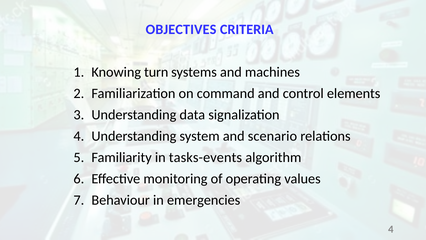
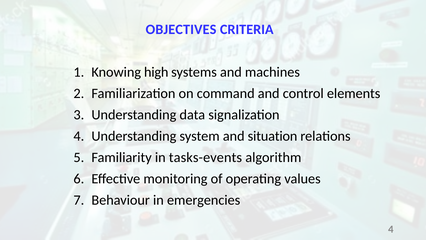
turn: turn -> high (156, 72)
scenario: scenario -> situation (273, 136)
